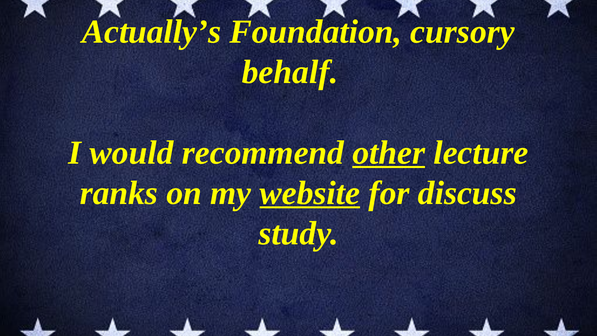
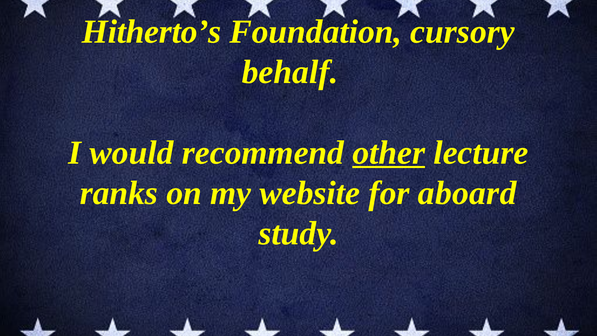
Actually’s: Actually’s -> Hitherto’s (152, 32)
website underline: present -> none (310, 193)
discuss: discuss -> aboard (467, 193)
